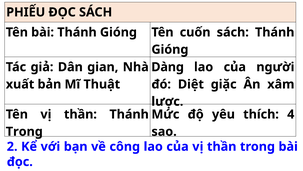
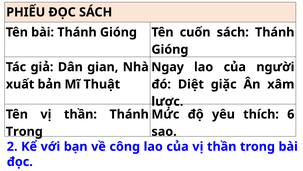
Dàng: Dàng -> Ngay (168, 67)
4: 4 -> 6 (291, 114)
